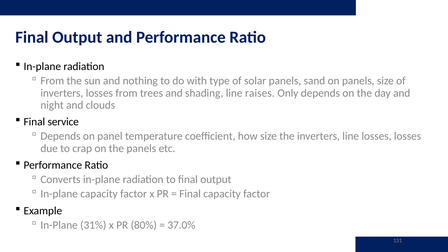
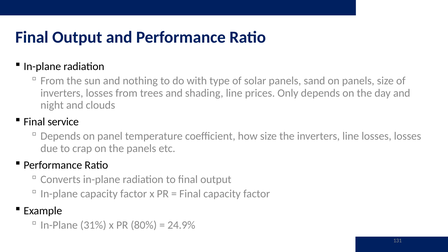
raises: raises -> prices (260, 93)
37.0%: 37.0% -> 24.9% (181, 225)
